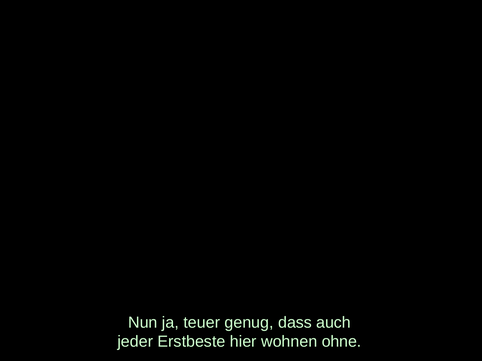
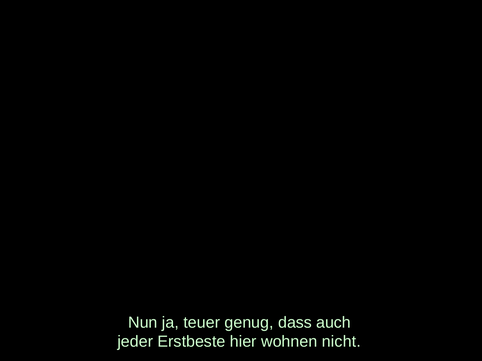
ohne: ohne -> nicht (341, 342)
